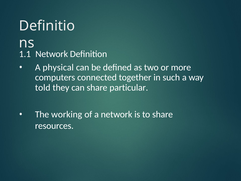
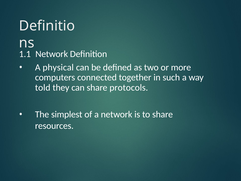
particular: particular -> protocols (129, 87)
working: working -> simplest (67, 114)
